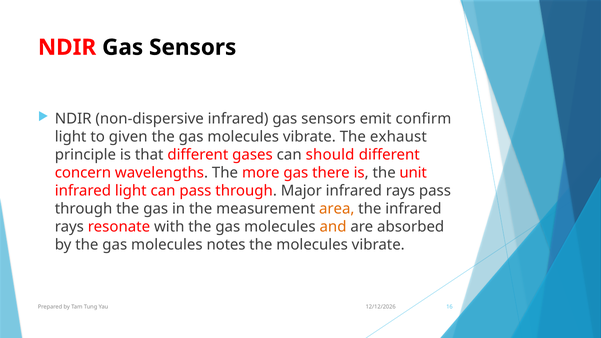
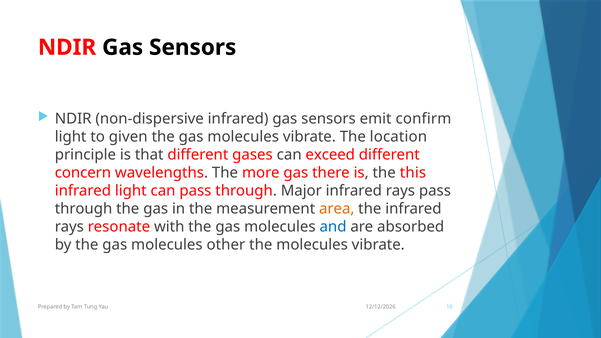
exhaust: exhaust -> location (398, 137)
should: should -> exceed (330, 155)
unit: unit -> this (413, 173)
and colour: orange -> blue (333, 227)
notes: notes -> other (226, 245)
